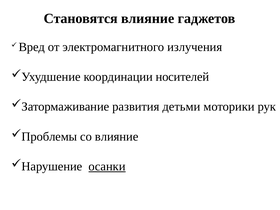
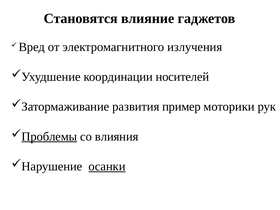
детьми: детьми -> пример (182, 107)
Проблемы underline: none -> present (49, 137)
со влияние: влияние -> влияния (117, 137)
